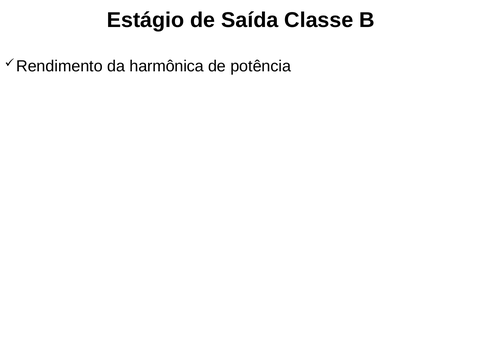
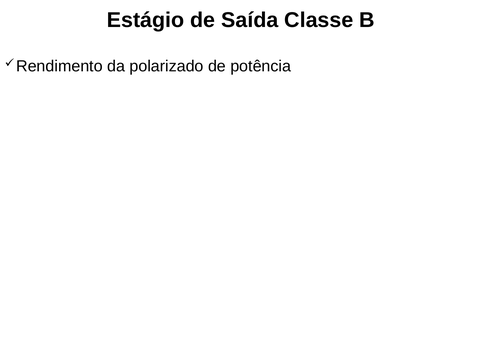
harmônica: harmônica -> polarizado (167, 66)
